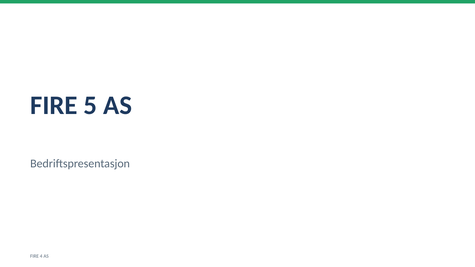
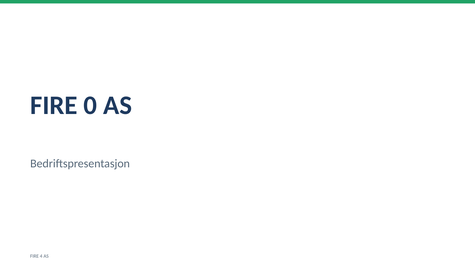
5: 5 -> 0 (90, 105)
